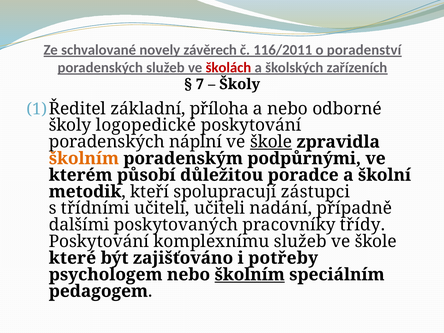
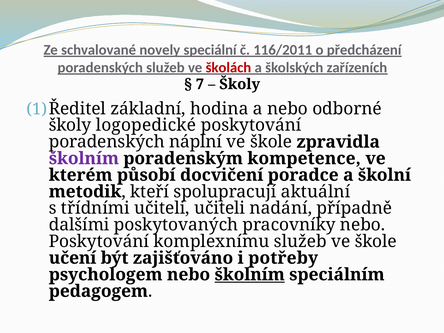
závěrech: závěrech -> speciální (210, 50)
poradenství: poradenství -> předcházení (364, 50)
příloha: příloha -> hodina (219, 109)
škole underline: present -> none (271, 142)
školním colour: orange -> purple (84, 158)
podpůrnými: podpůrnými -> kompetence (304, 158)
důležitou: důležitou -> docvičení (222, 175)
zástupci: zástupci -> aktuální (316, 192)
pracovníky třídy: třídy -> nebo (363, 225)
které: které -> učení (73, 258)
